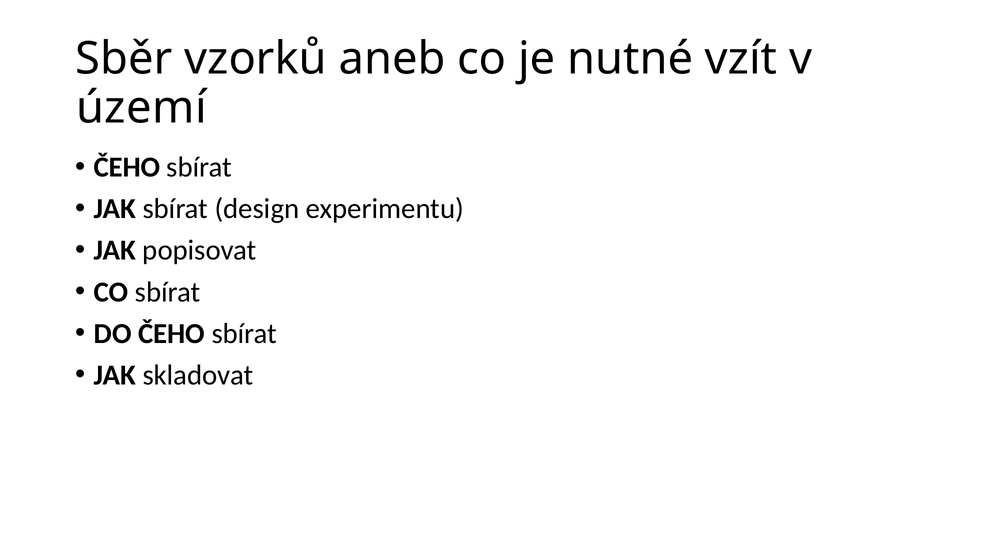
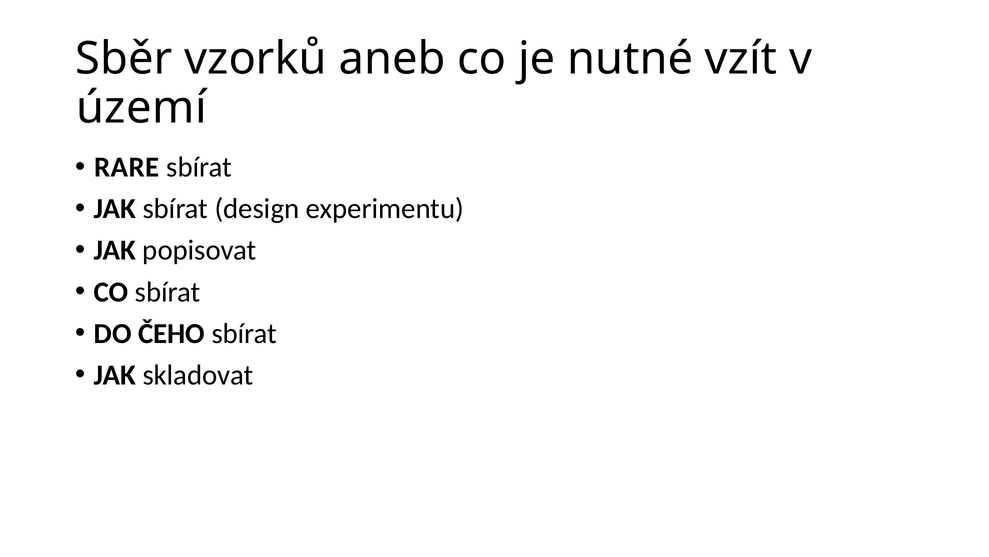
ČEHO: ČEHO -> RARE (127, 167)
